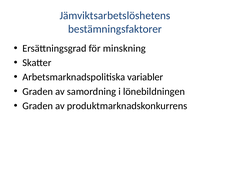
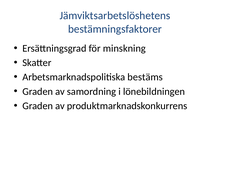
variabler: variabler -> bestäms (145, 77)
